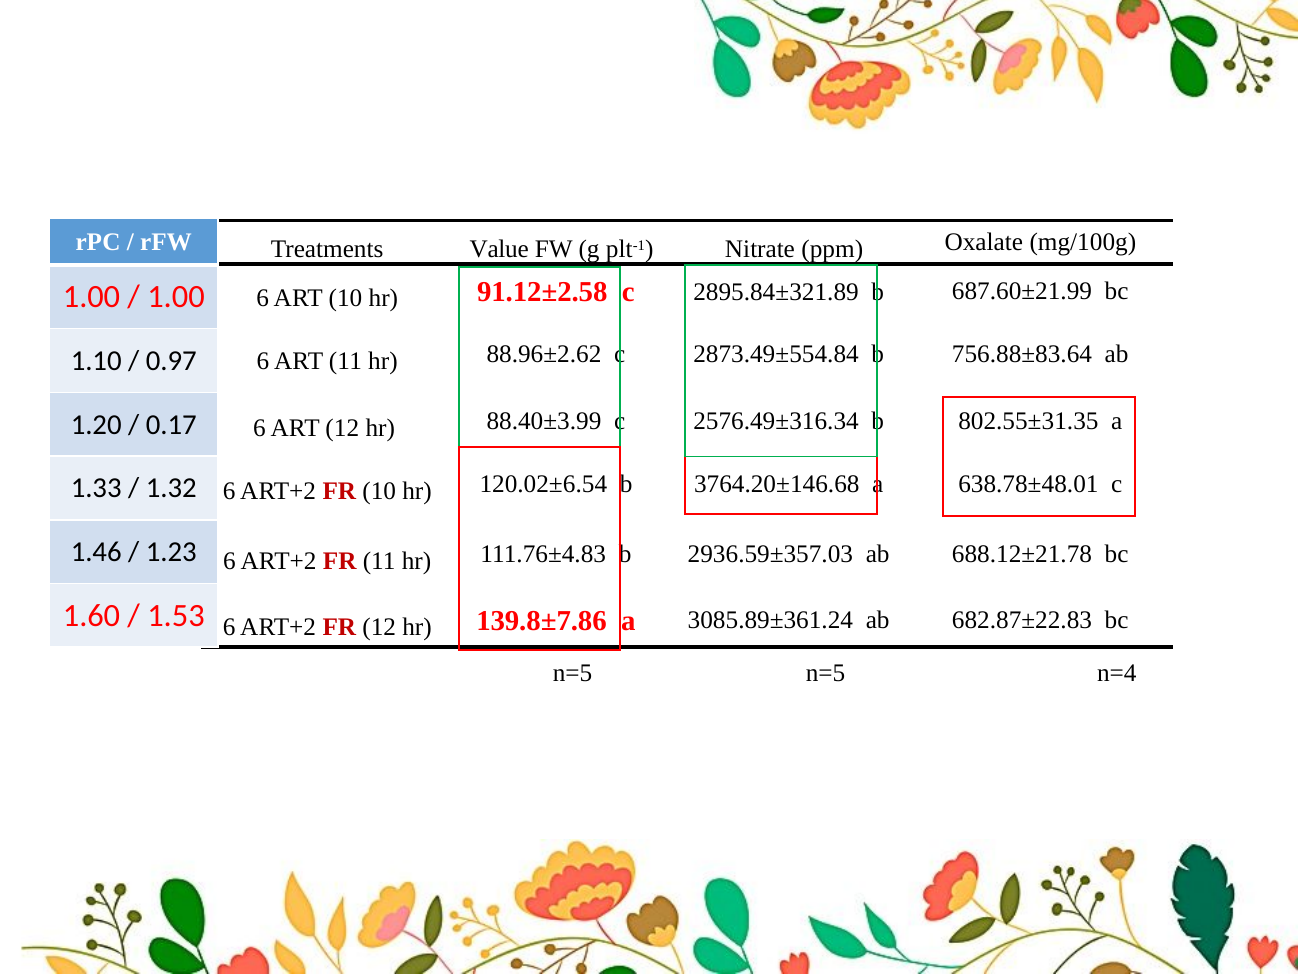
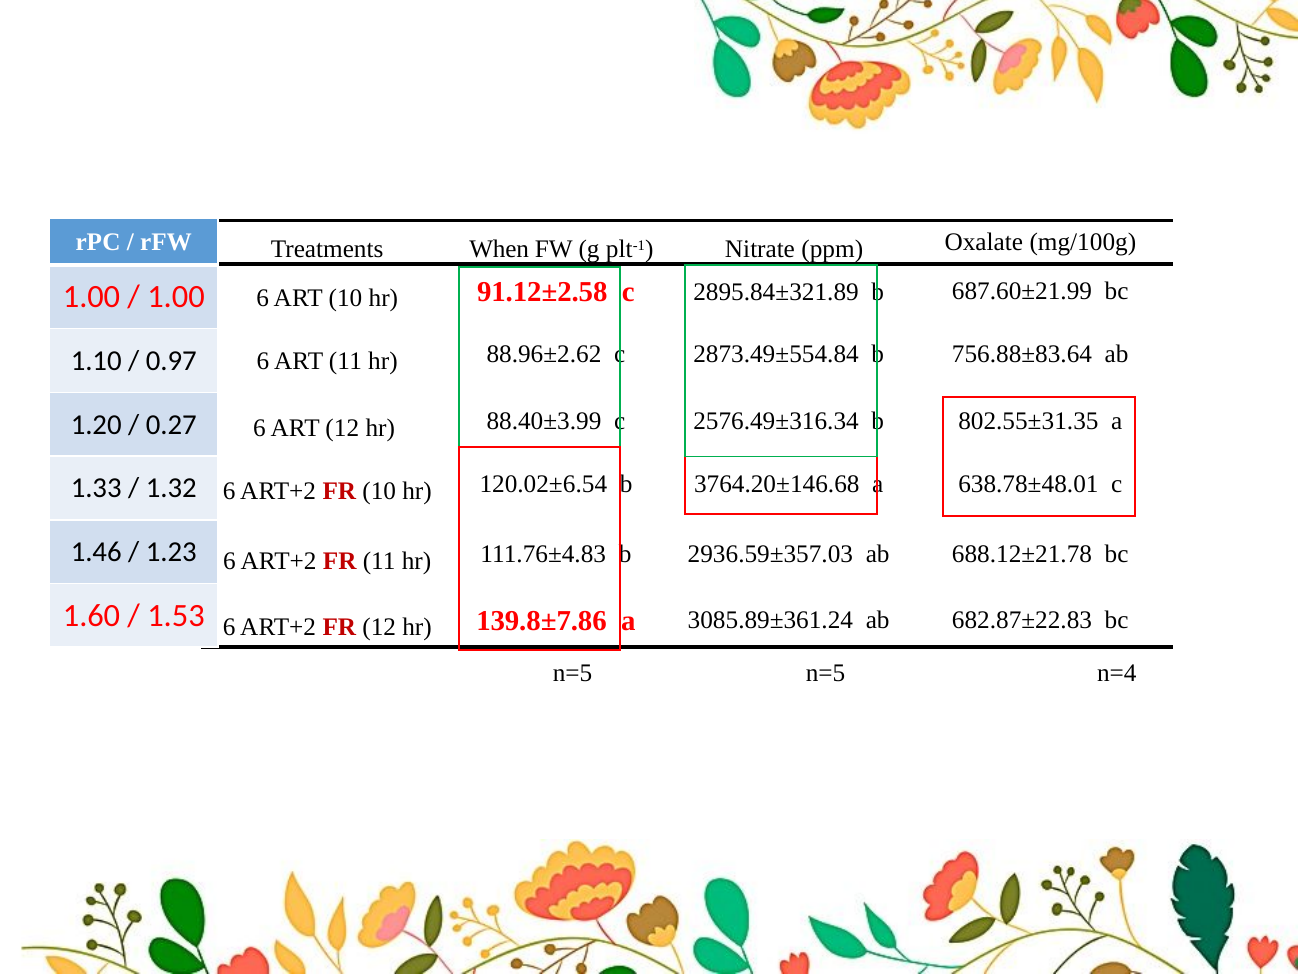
Value: Value -> When (499, 249)
0.17: 0.17 -> 0.27 (171, 424)
